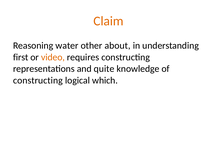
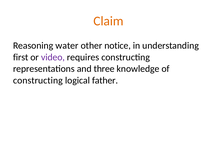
about: about -> notice (118, 46)
video colour: orange -> purple (53, 57)
quite: quite -> three (104, 69)
which: which -> father (105, 80)
